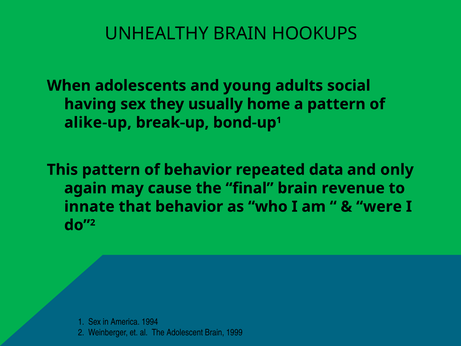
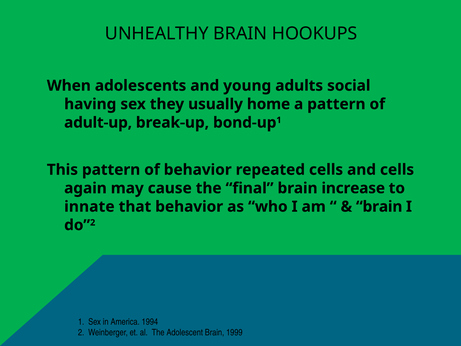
alike-up: alike-up -> adult-up (98, 122)
repeated data: data -> cells (326, 170)
and only: only -> cells (397, 170)
revenue: revenue -> increase (353, 188)
were: were -> brain (379, 206)
